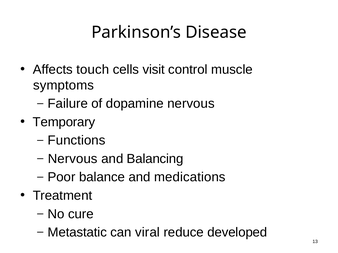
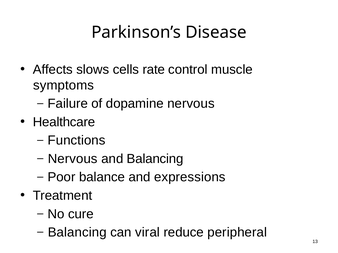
touch: touch -> slows (93, 70)
visit: visit -> rate (154, 70)
Temporary: Temporary -> Healthcare (64, 122)
medications: medications -> expressions (190, 178)
Metastatic: Metastatic -> Balancing (77, 233)
developed: developed -> peripheral (237, 233)
